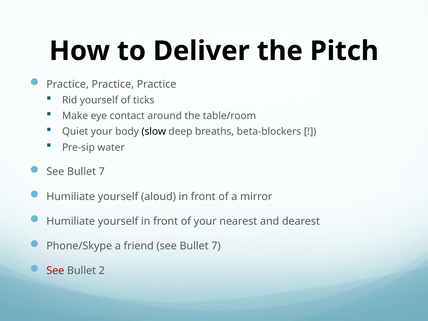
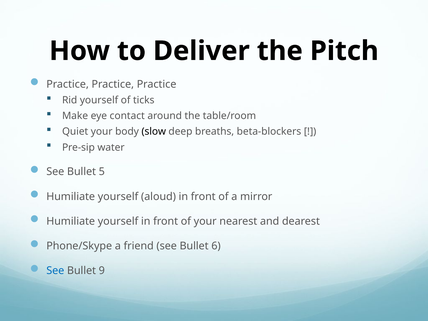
7: 7 -> 5 (102, 172)
friend see Bullet 7: 7 -> 6 (216, 246)
See colour: red -> blue (55, 271)
2: 2 -> 9 (102, 271)
